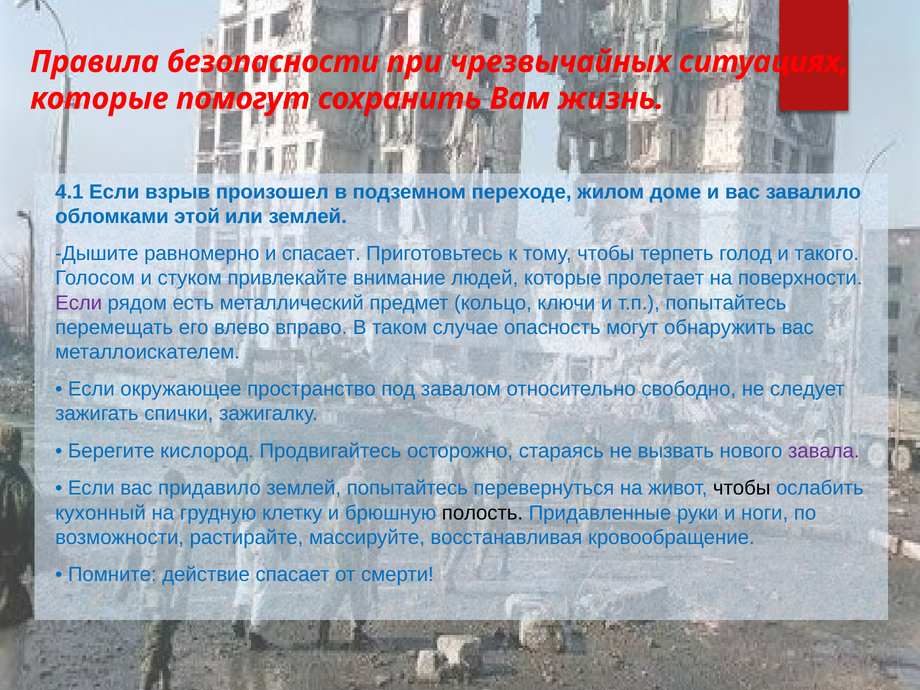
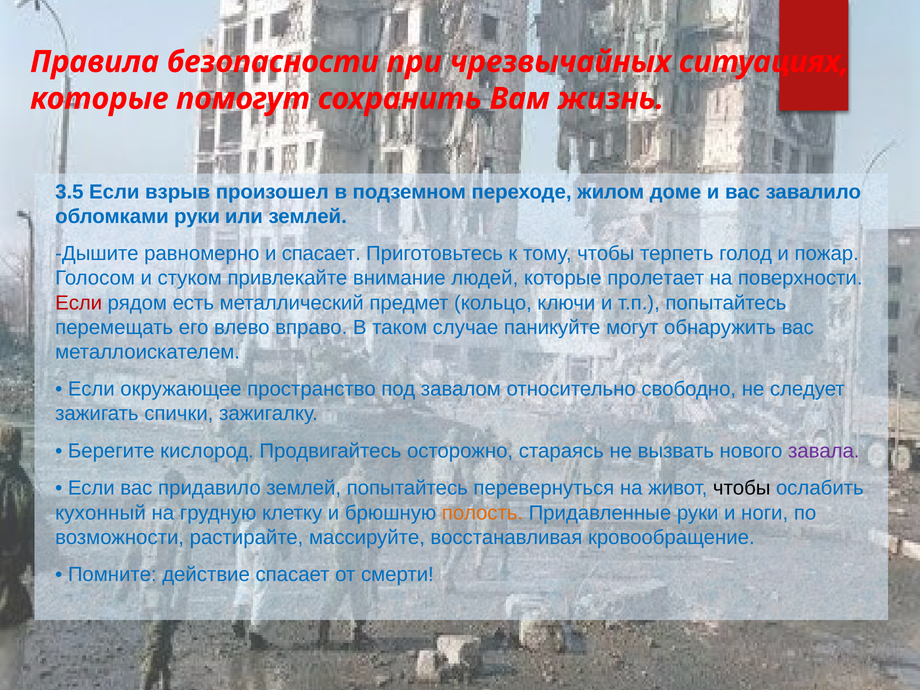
4.1: 4.1 -> 3.5 (69, 192)
обломками этой: этой -> руки (197, 216)
такого: такого -> пожар (827, 254)
Если colour: purple -> red (79, 303)
опасность: опасность -> паникуйте (552, 327)
полость colour: black -> orange (482, 513)
